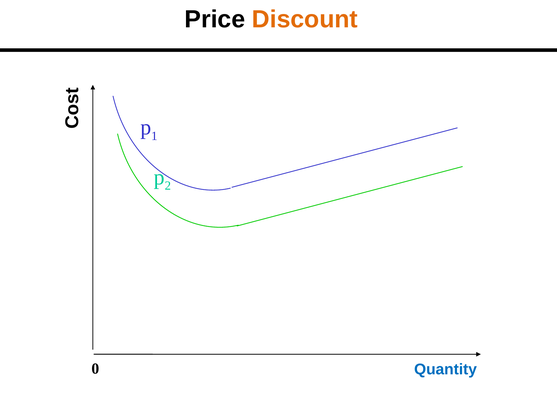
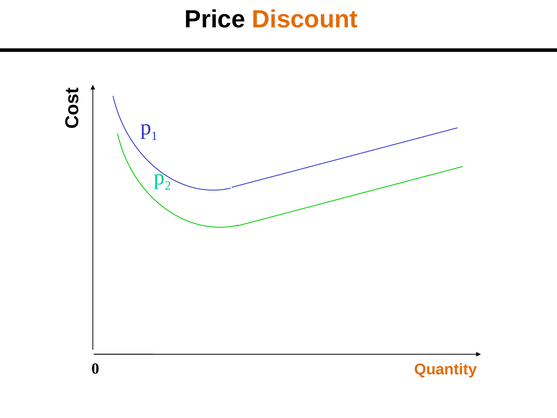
Quantity colour: blue -> orange (446, 369)
